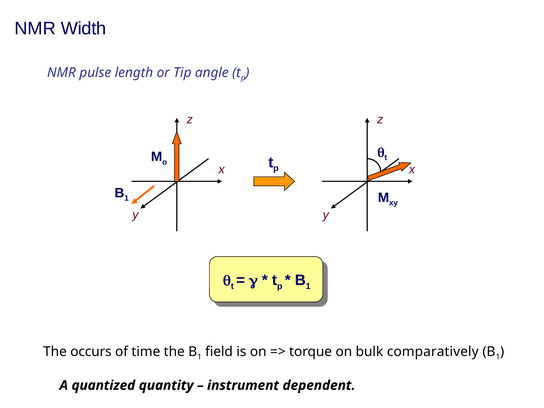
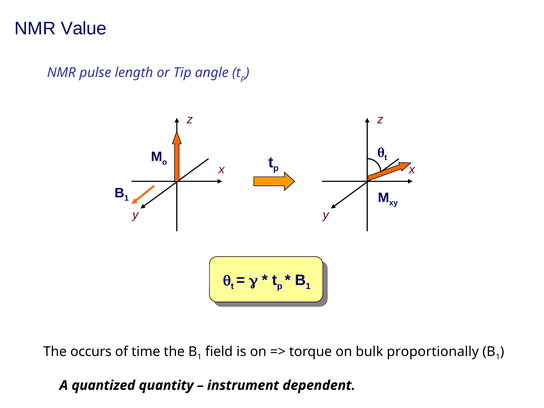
Width: Width -> Value (84, 28)
comparatively: comparatively -> proportionally (433, 352)
